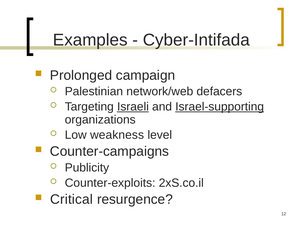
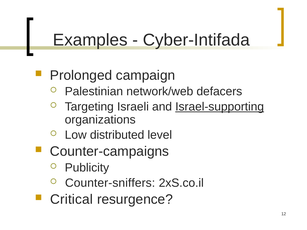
Israeli underline: present -> none (133, 107)
weakness: weakness -> distributed (117, 135)
Counter-exploits: Counter-exploits -> Counter-sniffers (110, 183)
